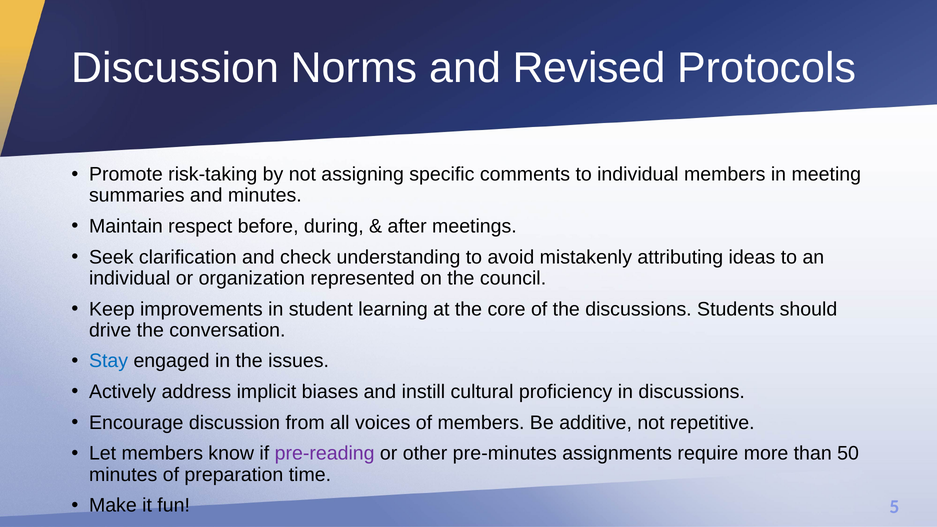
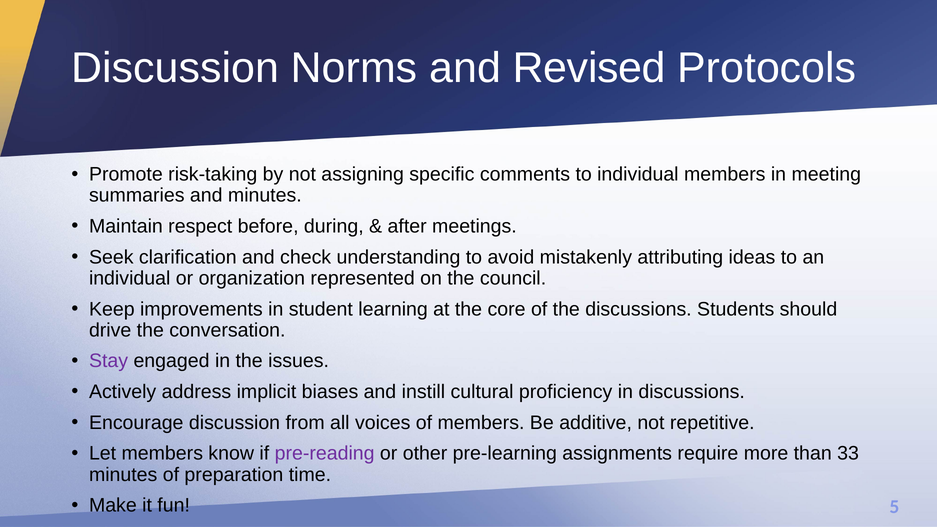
Stay colour: blue -> purple (109, 361)
pre-minutes: pre-minutes -> pre-learning (505, 454)
50: 50 -> 33 (848, 454)
